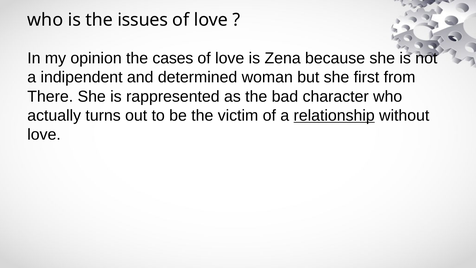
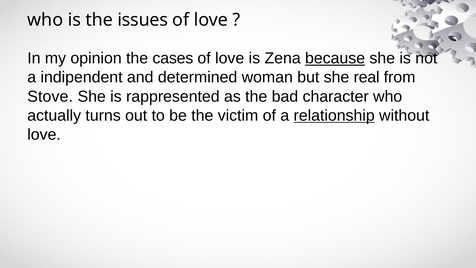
because underline: none -> present (335, 58)
first: first -> real (367, 77)
There: There -> Stove (50, 96)
